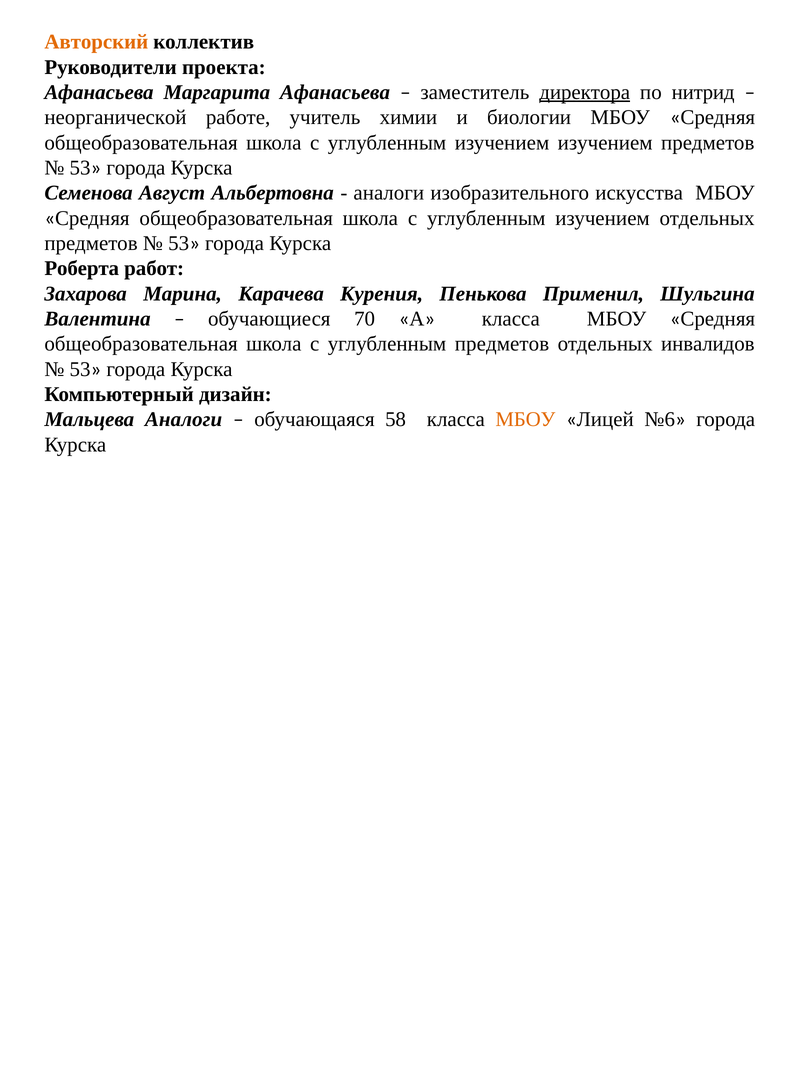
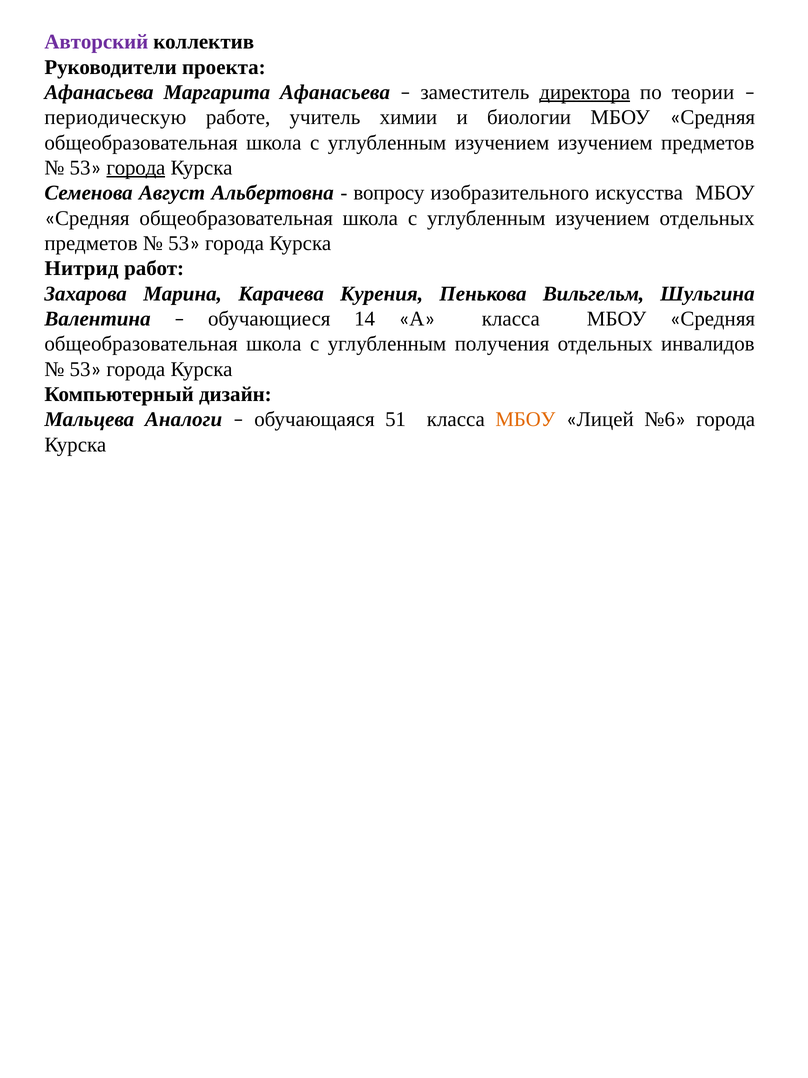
Авторский colour: orange -> purple (96, 42)
нитрид: нитрид -> теории (703, 92)
неорганической: неорганической -> периодическую (115, 117)
города underline: none -> present (136, 168)
аналоги: аналоги -> вопросу (389, 193)
Роберта: Роберта -> Нитрид (82, 268)
Применил: Применил -> Вильгельм (593, 293)
70: 70 -> 14 (365, 319)
углубленным предметов: предметов -> получения (502, 344)
58: 58 -> 51 (396, 419)
